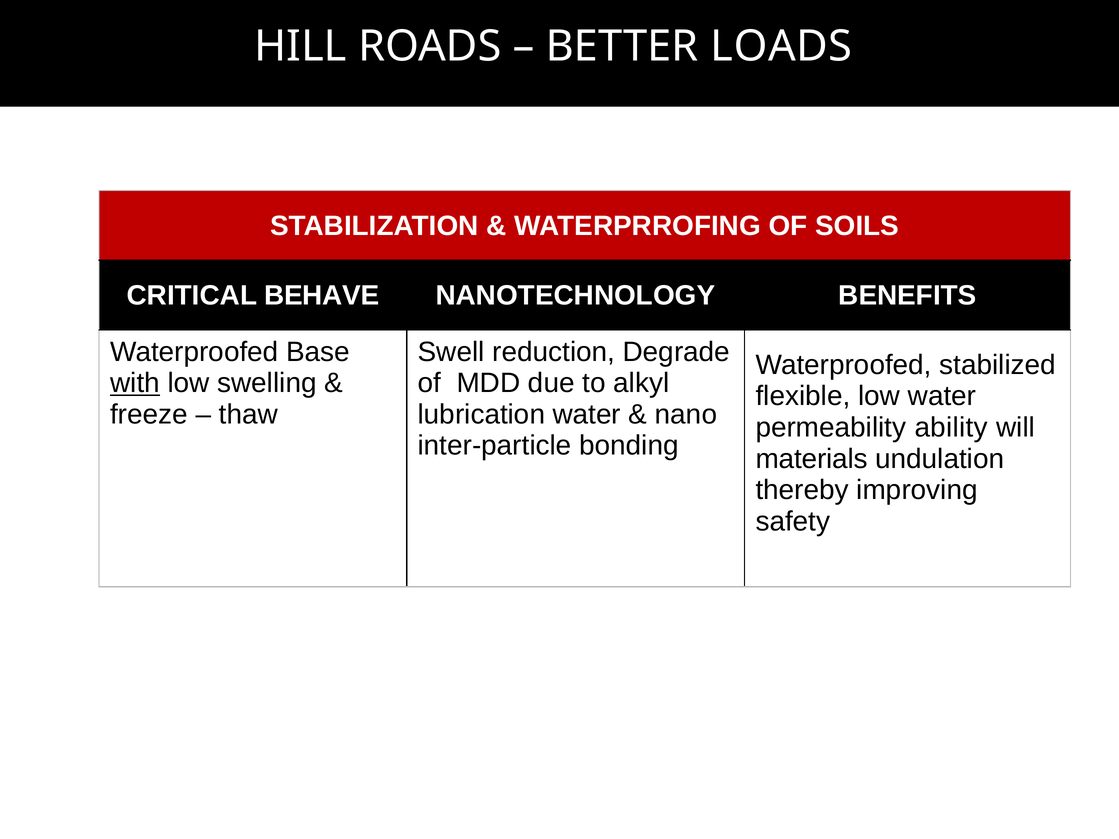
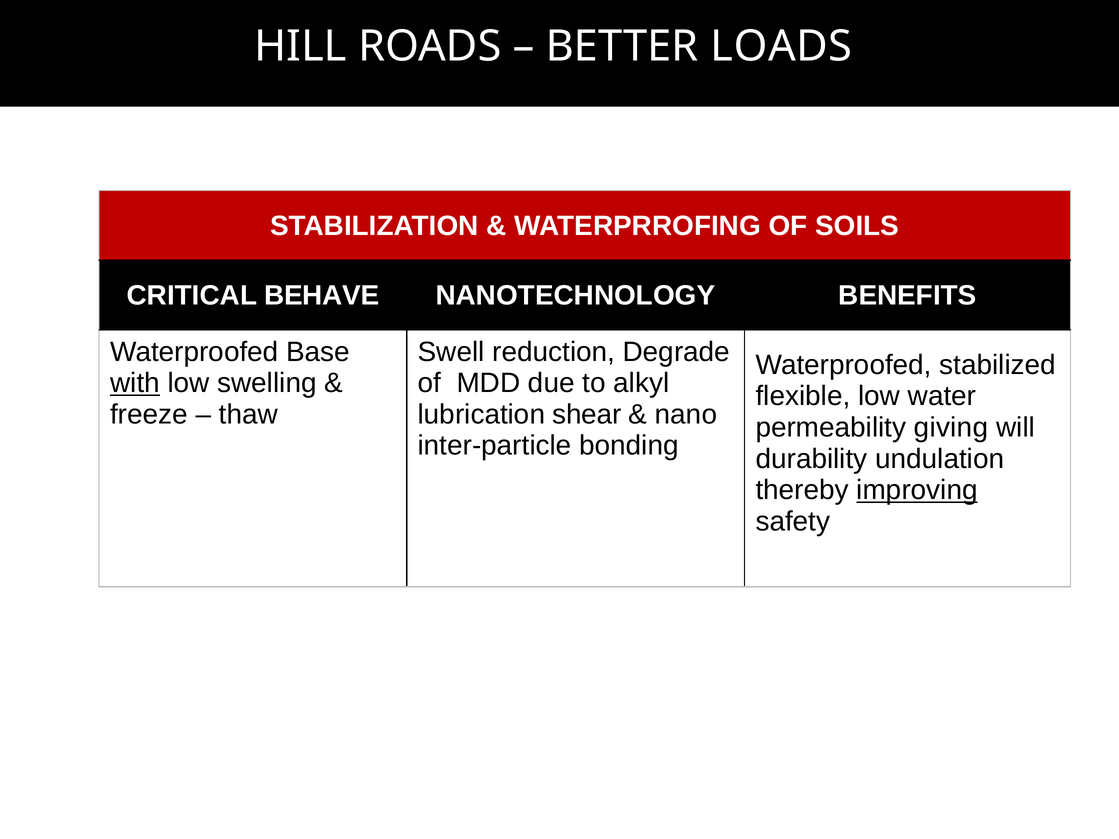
lubrication water: water -> shear (587, 415)
ability: ability -> giving (951, 428)
materials: materials -> durability (812, 459)
improving underline: none -> present (917, 490)
